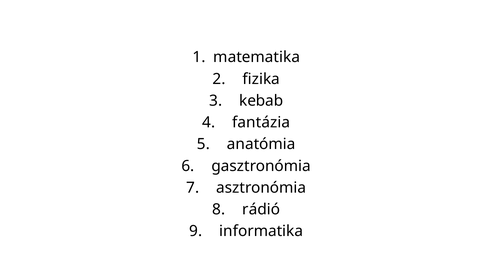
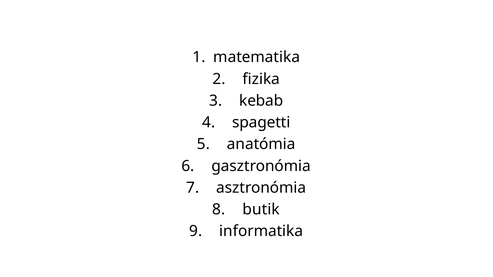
fantázia: fantázia -> spagetti (261, 123)
rádió: rádió -> butik (261, 210)
